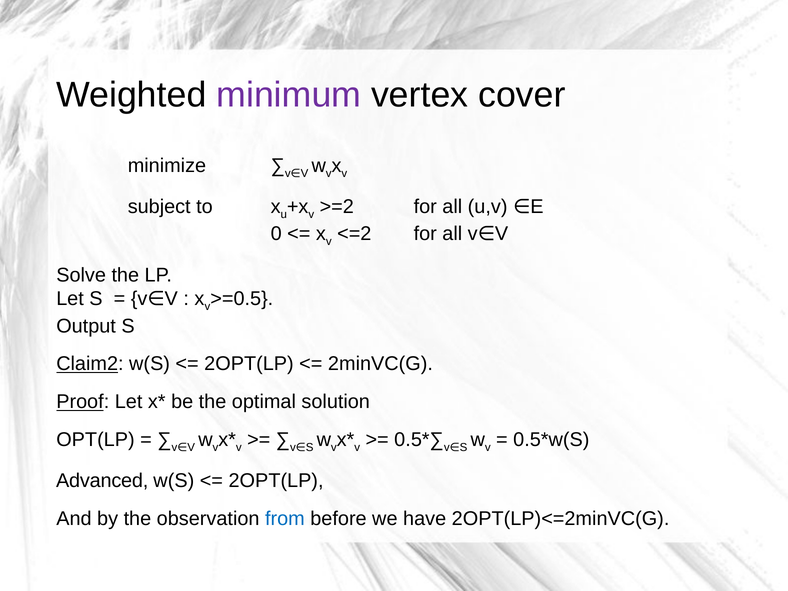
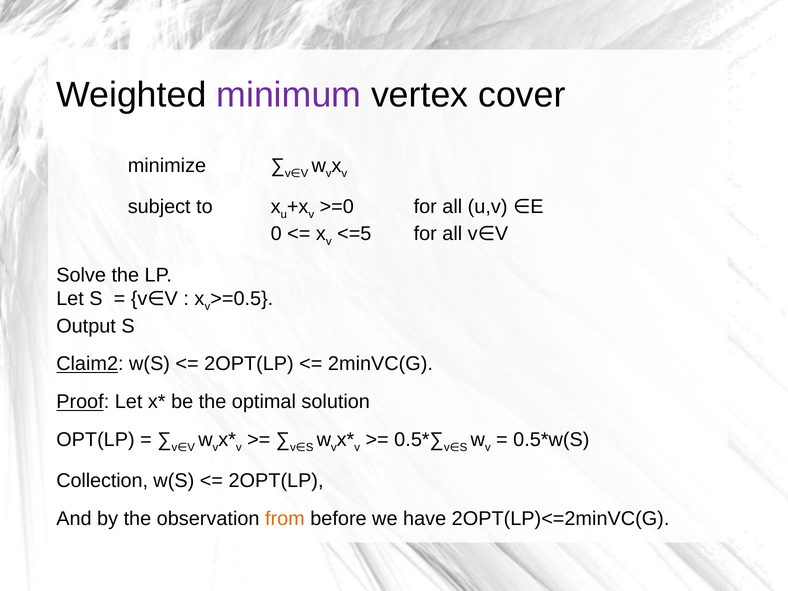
>=2: >=2 -> >=0 (337, 207)
<=2: <=2 -> <=5 (354, 234)
Advanced: Advanced -> Collection (102, 481)
from colour: blue -> orange (285, 519)
